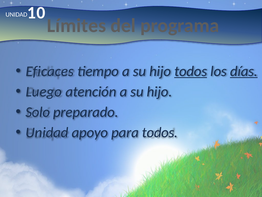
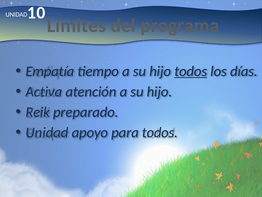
Eficaces: Eficaces -> Empatía (50, 71)
días underline: present -> none (244, 71)
Luego: Luego -> Activa (44, 91)
Solo: Solo -> Reik (38, 112)
